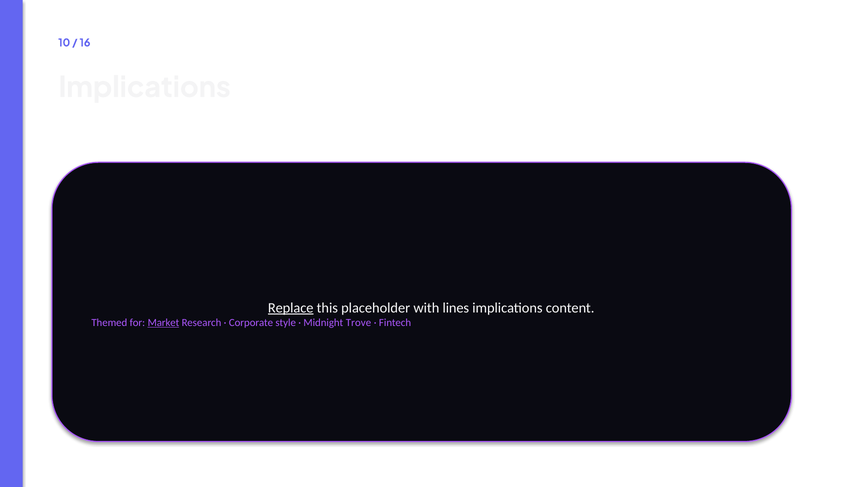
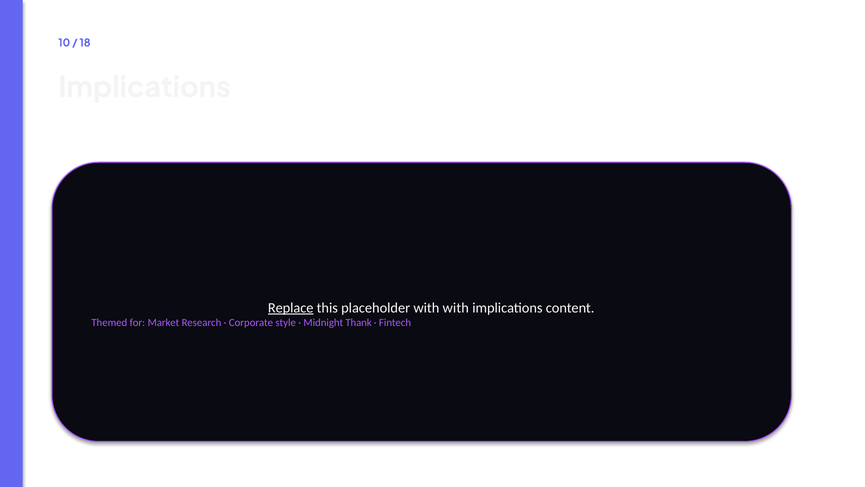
16: 16 -> 18 (85, 43)
with lines: lines -> with (456, 308)
Market underline: present -> none (163, 322)
Trove: Trove -> Thank (359, 322)
